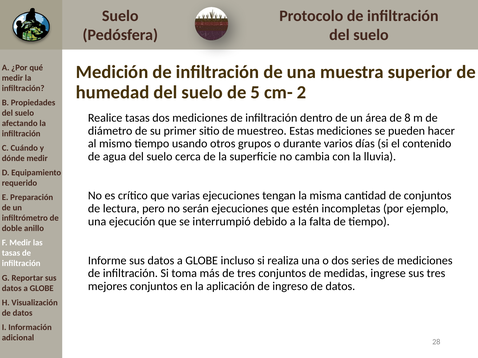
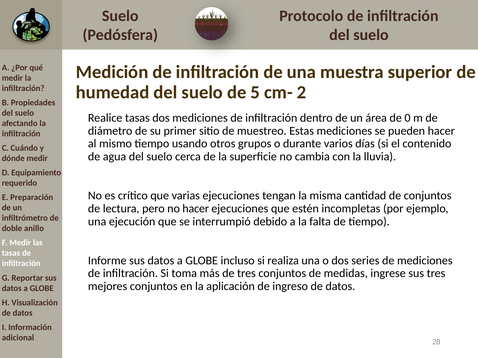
8: 8 -> 0 (407, 118)
no serán: serán -> hacer (196, 209)
